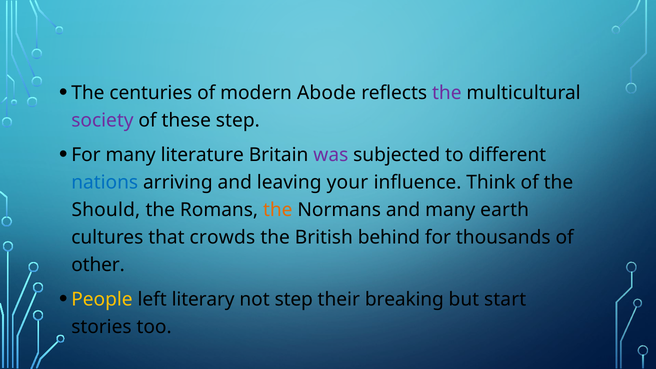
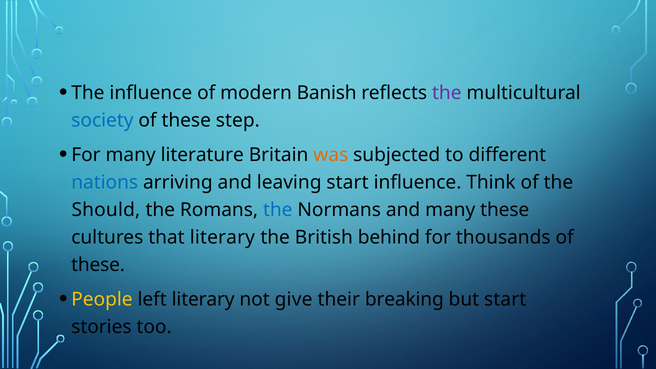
The centuries: centuries -> influence (151, 93)
Abode: Abode -> Banish (327, 93)
society colour: purple -> blue (102, 120)
was colour: purple -> orange (331, 155)
leaving your: your -> start (347, 182)
the colour: orange -> blue (278, 210)
many earth: earth -> these (505, 210)
that crowds: crowds -> literary (222, 238)
other: other -> these (98, 265)
not step: step -> give (294, 300)
